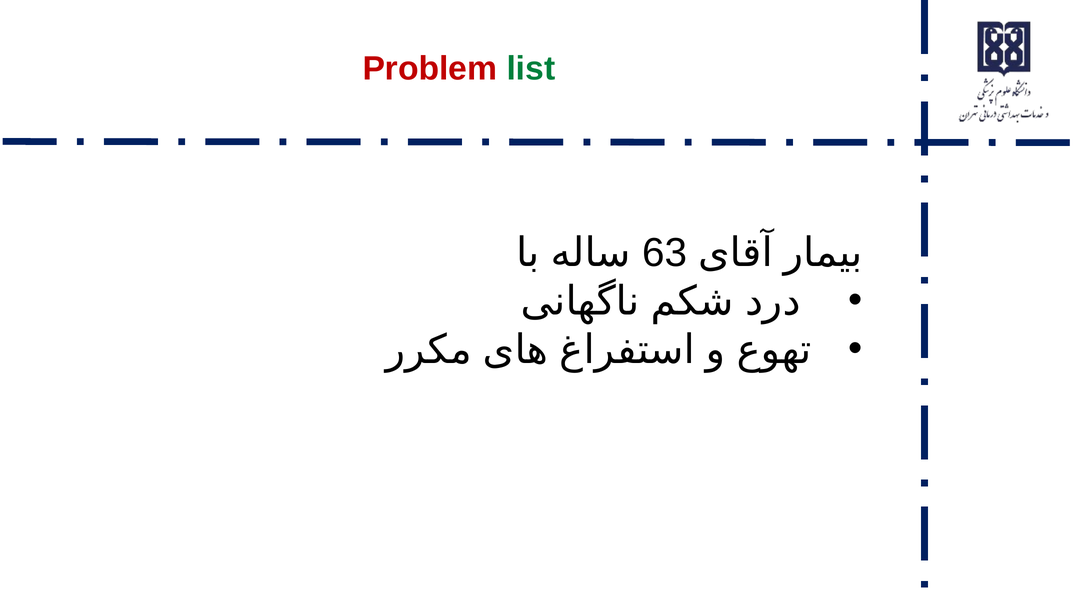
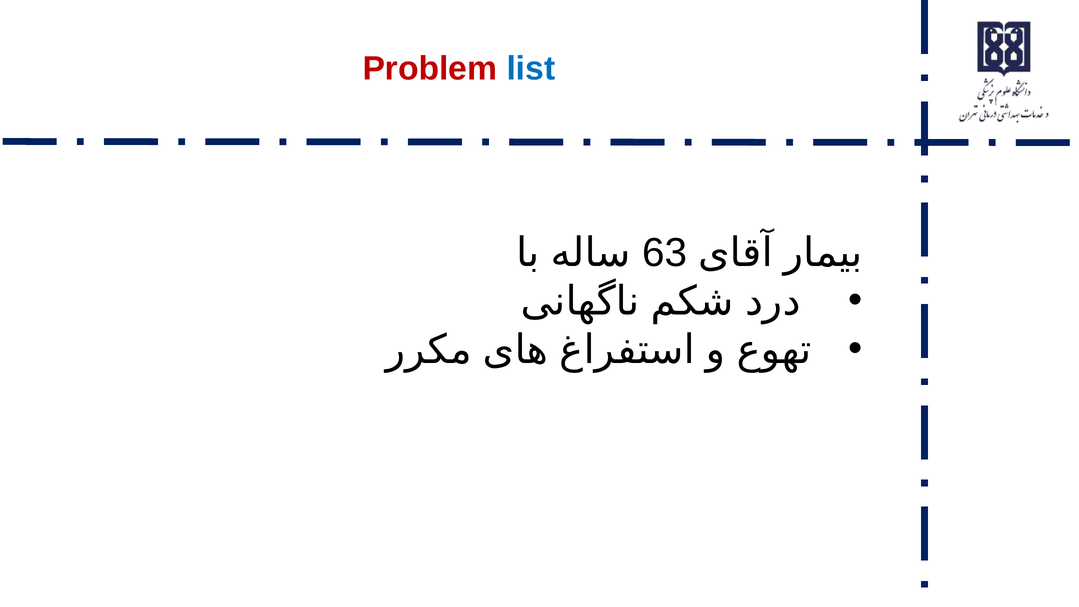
list colour: green -> blue (531, 69)
